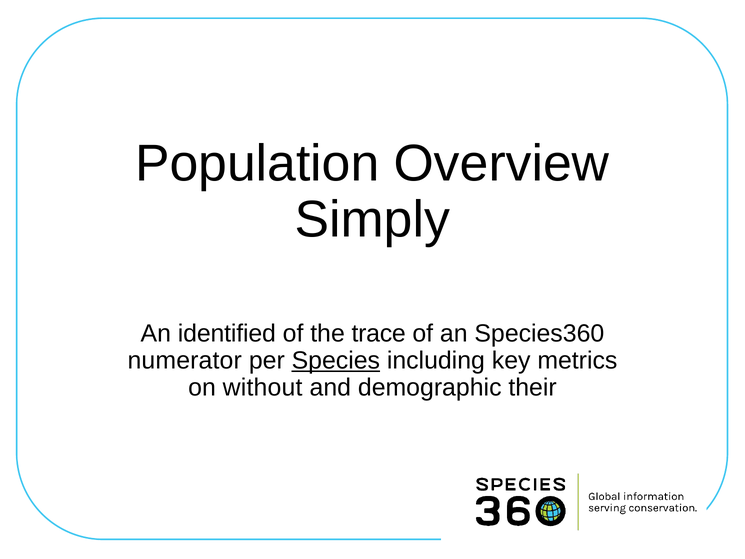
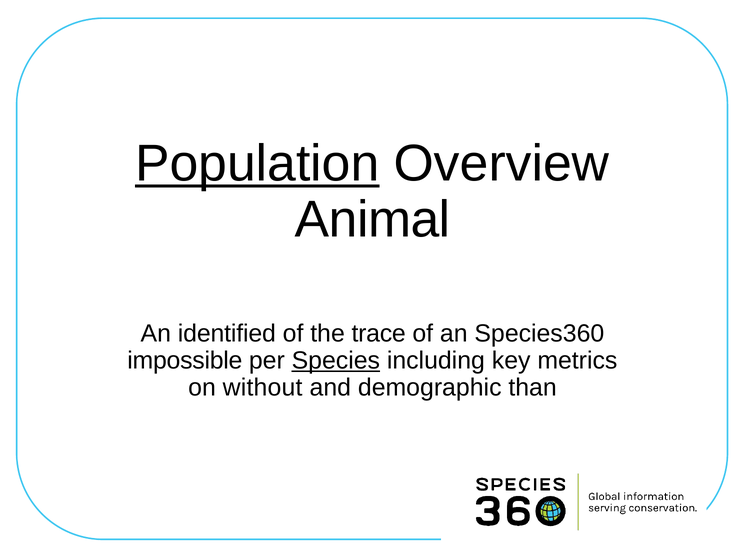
Population underline: none -> present (257, 163)
Simply: Simply -> Animal (373, 219)
numerator: numerator -> impossible (185, 360)
their: their -> than (533, 387)
